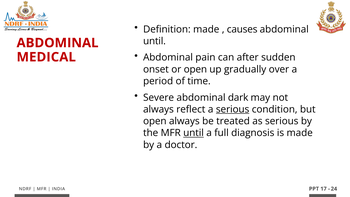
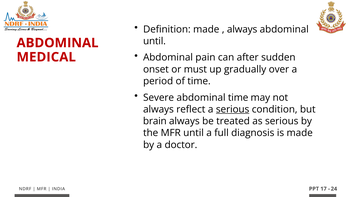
causes: causes -> always (242, 29)
or open: open -> must (195, 69)
abdominal dark: dark -> time (238, 97)
open: open -> brain (155, 121)
until underline: present -> none (194, 133)
